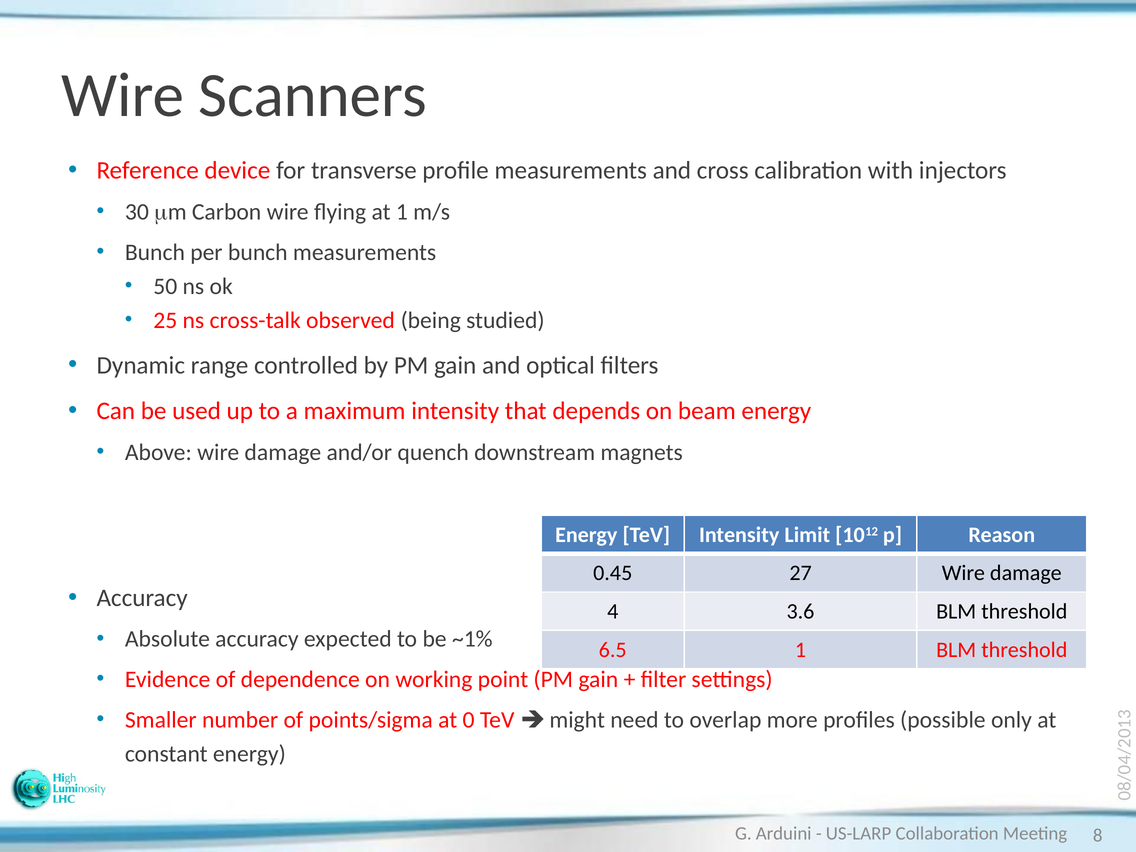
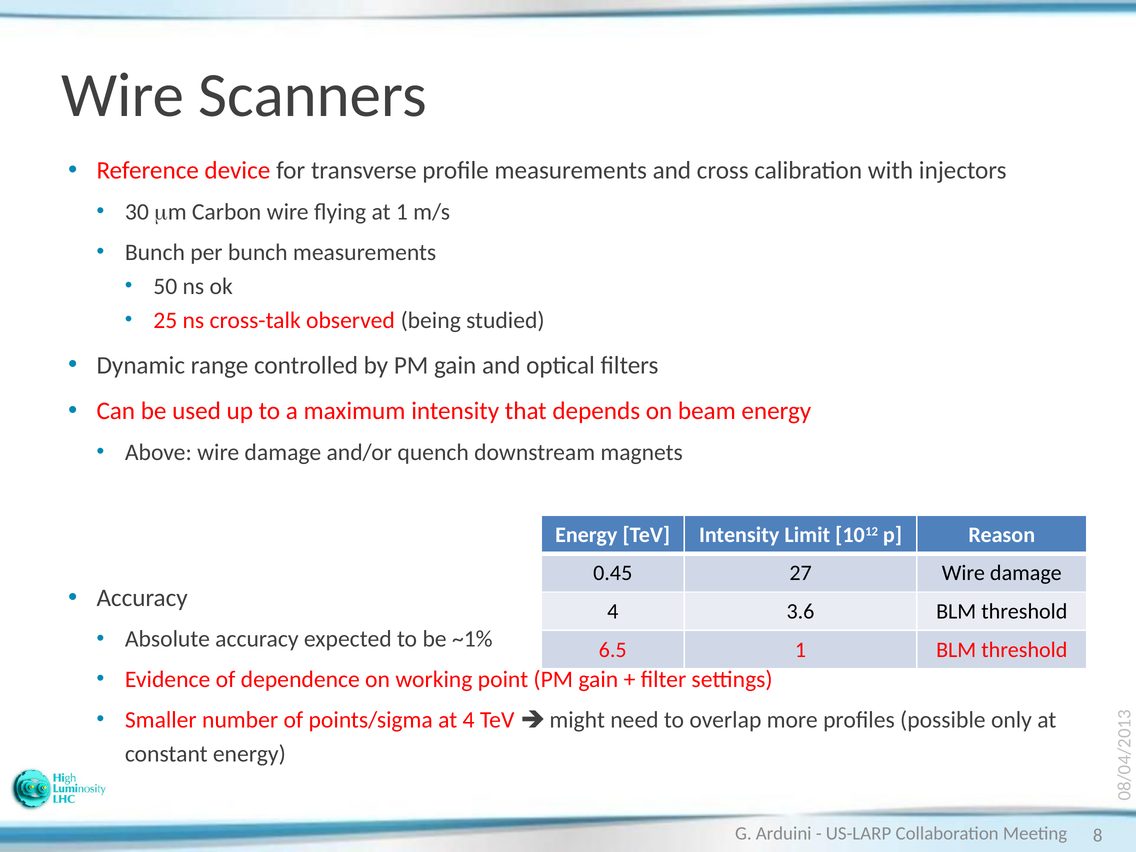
at 0: 0 -> 4 (469, 720)
